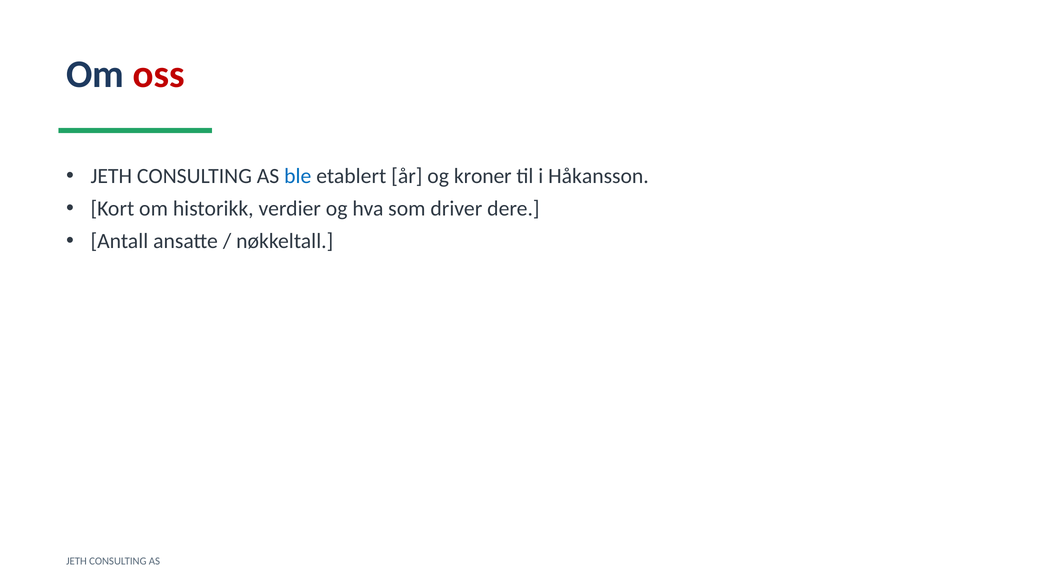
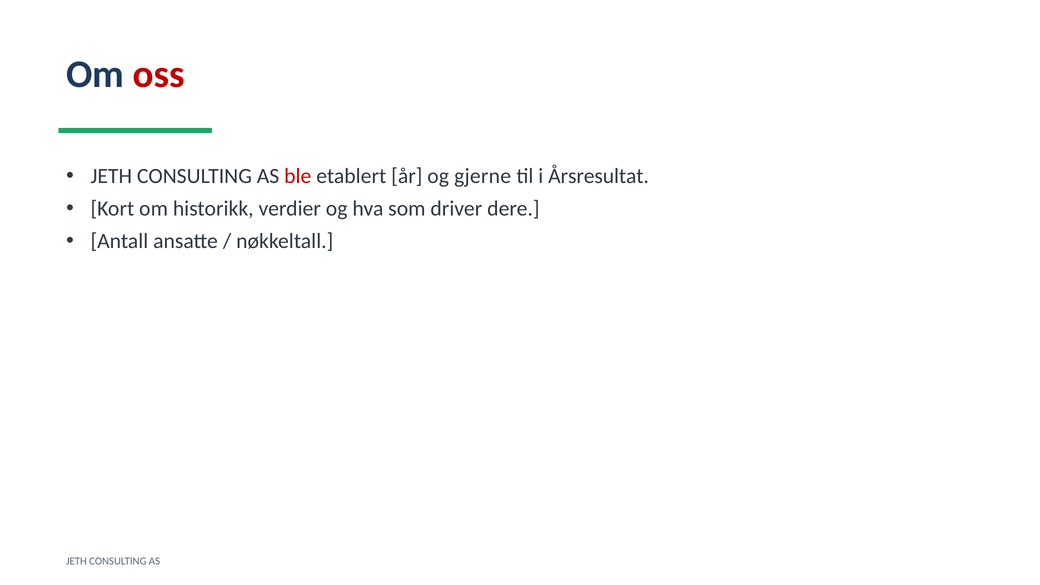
ble colour: blue -> red (298, 176)
kroner: kroner -> gjerne (483, 176)
Håkansson: Håkansson -> Årsresultat (599, 176)
